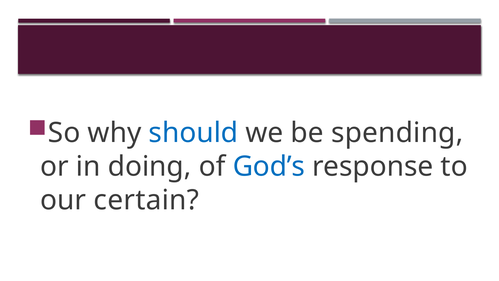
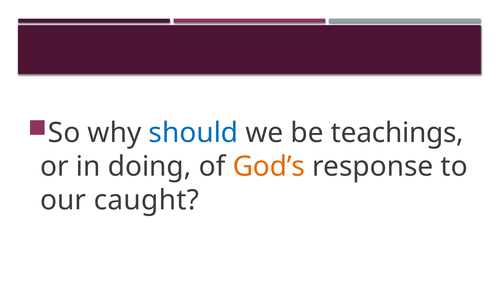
spending: spending -> teachings (397, 133)
God’s colour: blue -> orange (269, 166)
certain: certain -> caught (146, 200)
